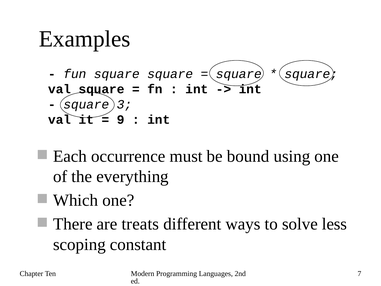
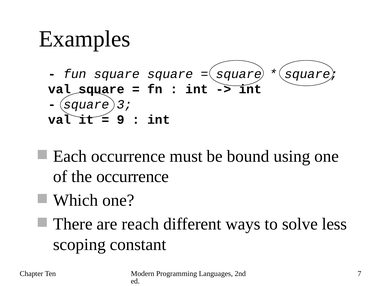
the everything: everything -> occurrence (133, 176)
treats: treats -> reach (140, 224)
